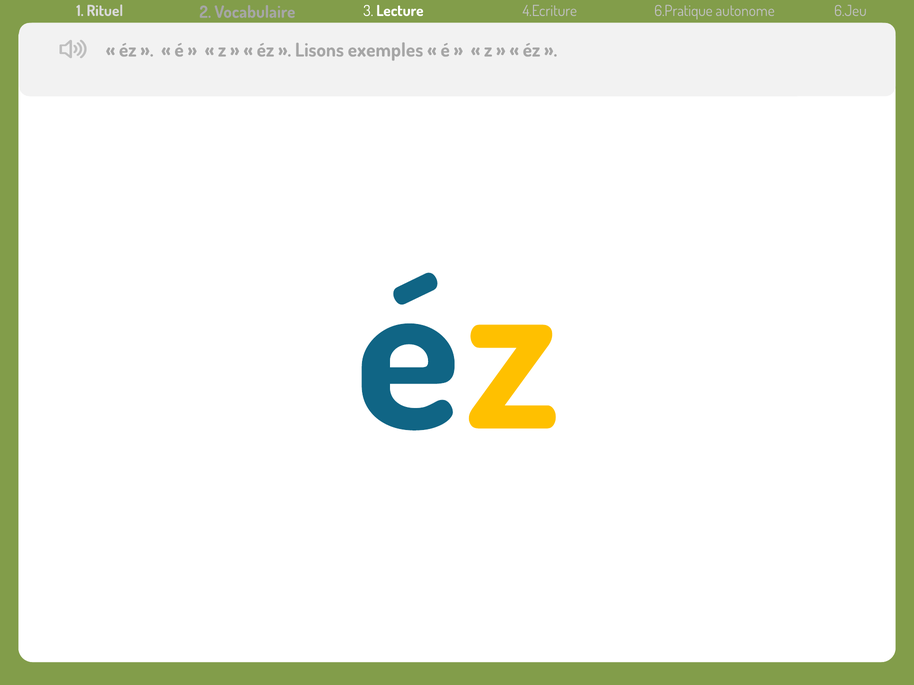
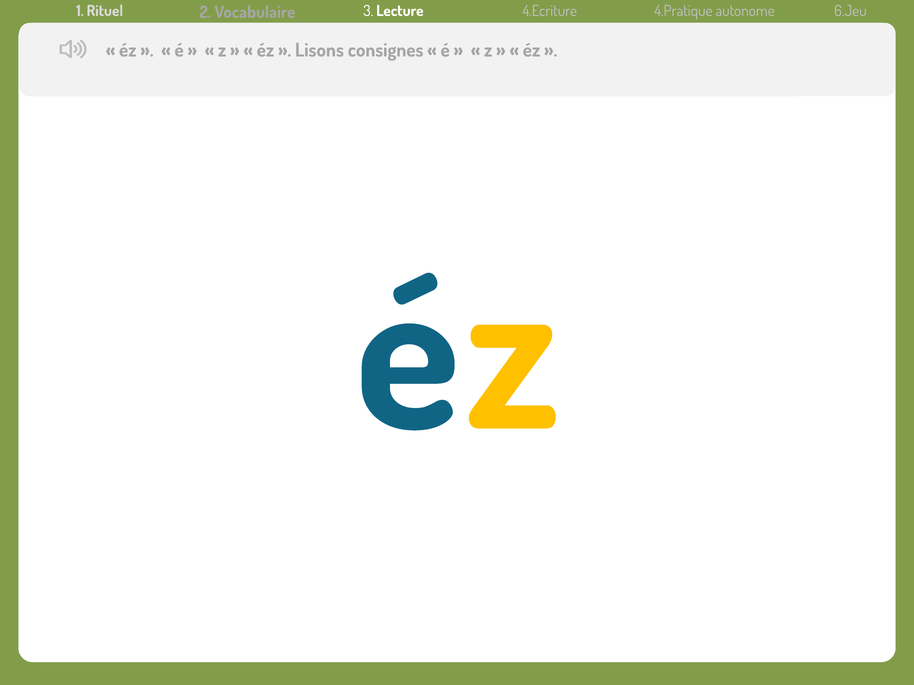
6.Pratique: 6.Pratique -> 4.Pratique (683, 11)
exemples: exemples -> consignes (386, 50)
